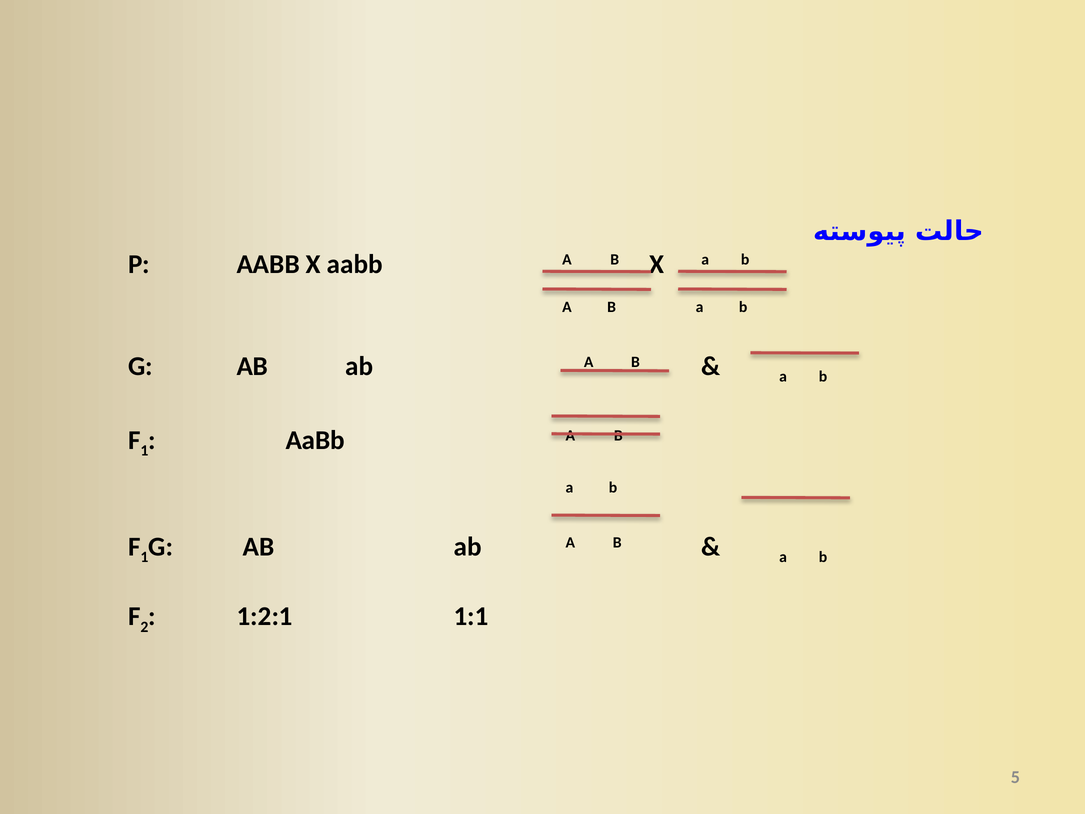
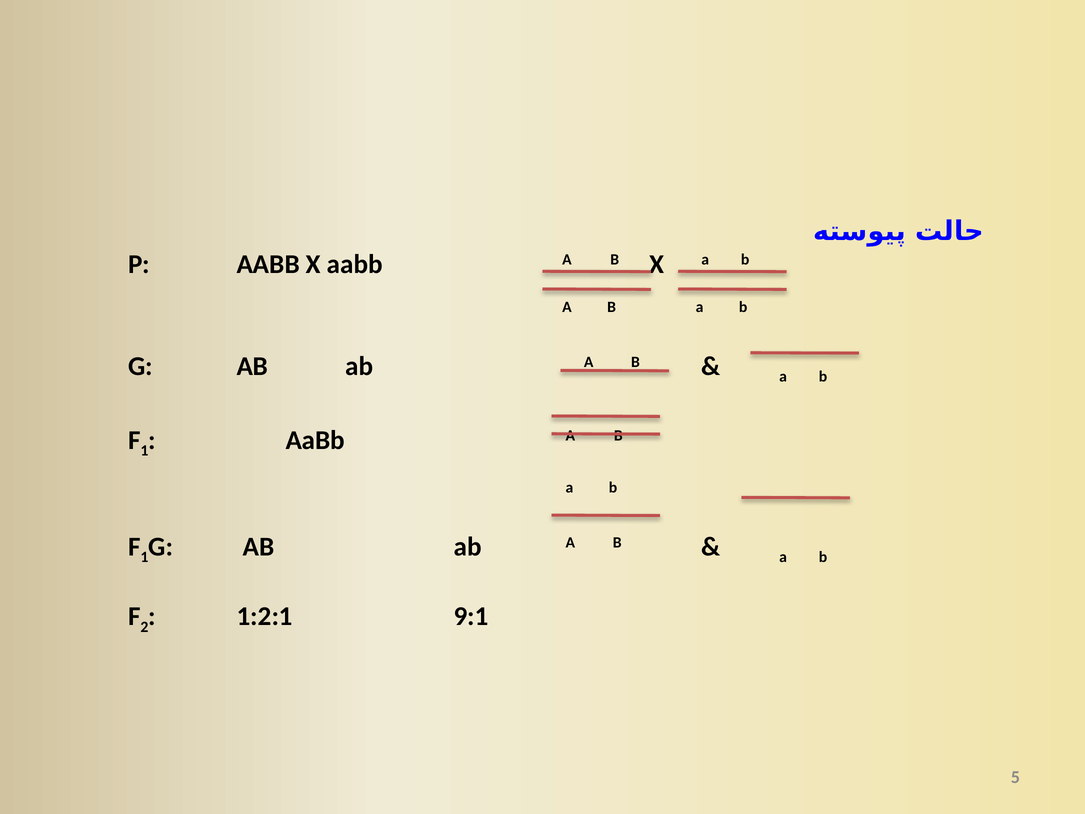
1:1: 1:1 -> 9:1 (471, 616)
